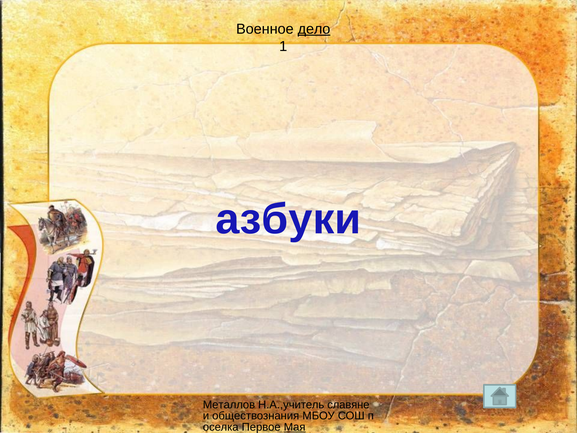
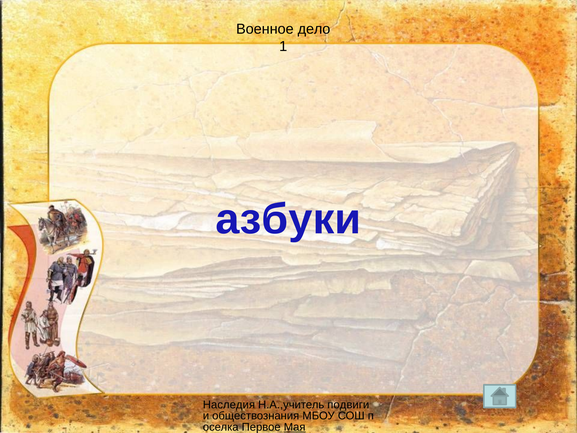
дело underline: present -> none (314, 29)
Металлов: Металлов -> Наследия (229, 404)
славяне: славяне -> подвиги (348, 404)
